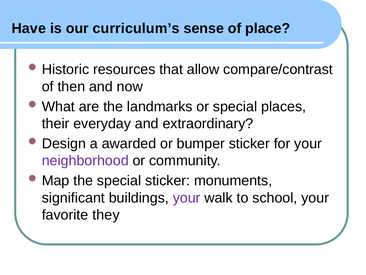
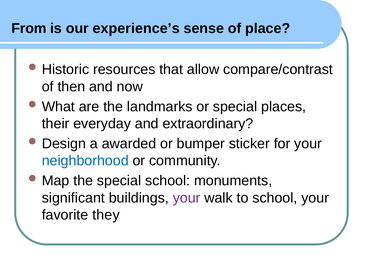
Have: Have -> From (29, 28)
curriculum’s: curriculum’s -> experience’s (136, 28)
neighborhood colour: purple -> blue (85, 160)
special sticker: sticker -> school (168, 180)
